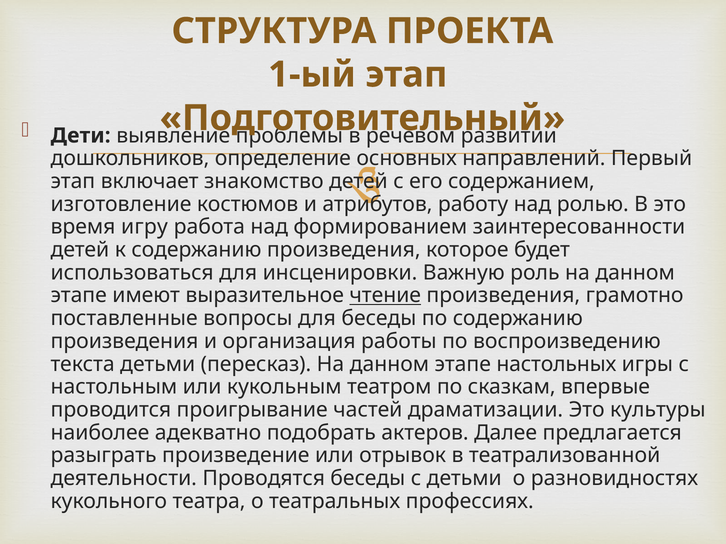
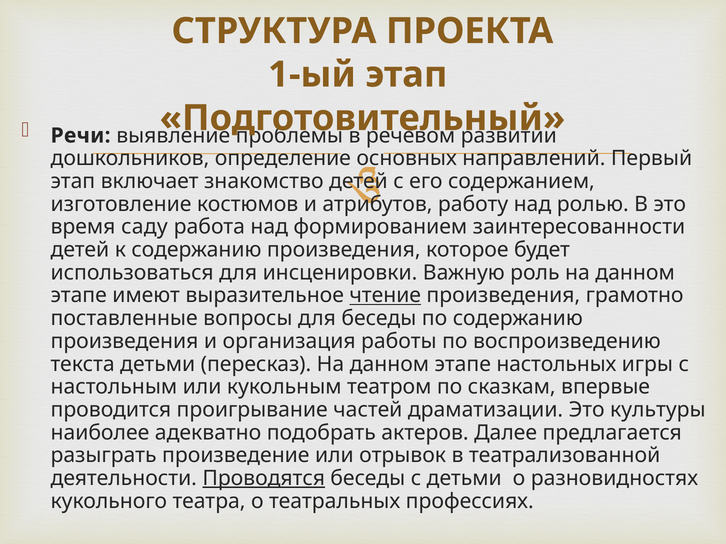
Дети: Дети -> Речи (81, 136)
игру: игру -> саду (144, 227)
Проводятся underline: none -> present (264, 479)
